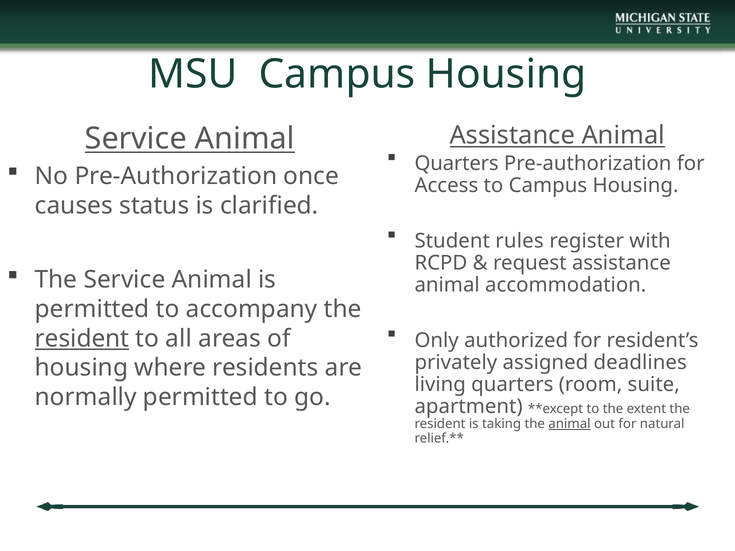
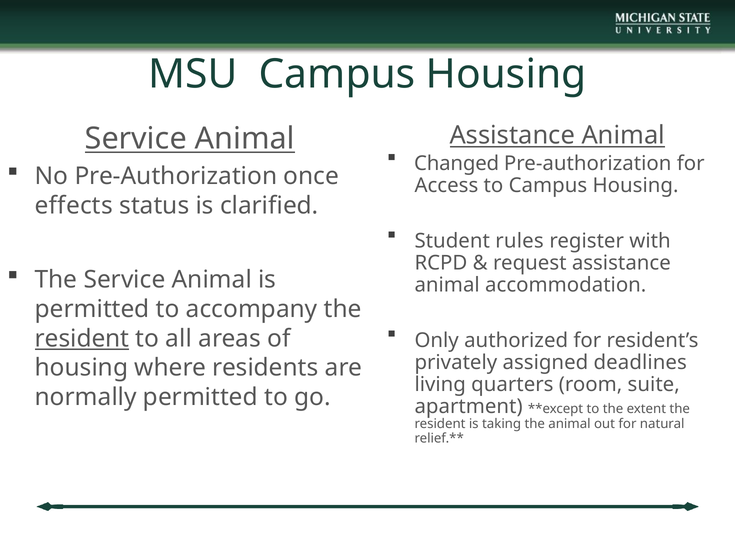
Quarters: Quarters -> Changed (457, 164)
causes: causes -> effects (74, 206)
animal underline: present -> none (569, 424)
